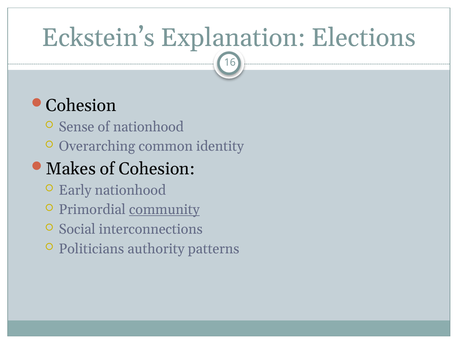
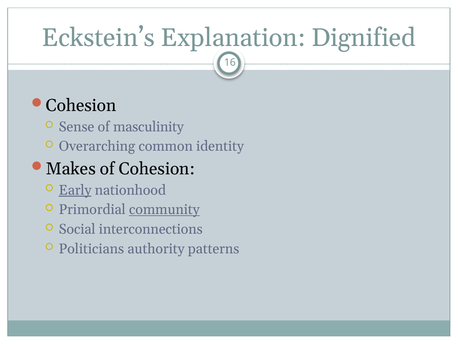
Elections: Elections -> Dignified (364, 38)
of nationhood: nationhood -> masculinity (148, 127)
Early underline: none -> present (75, 190)
